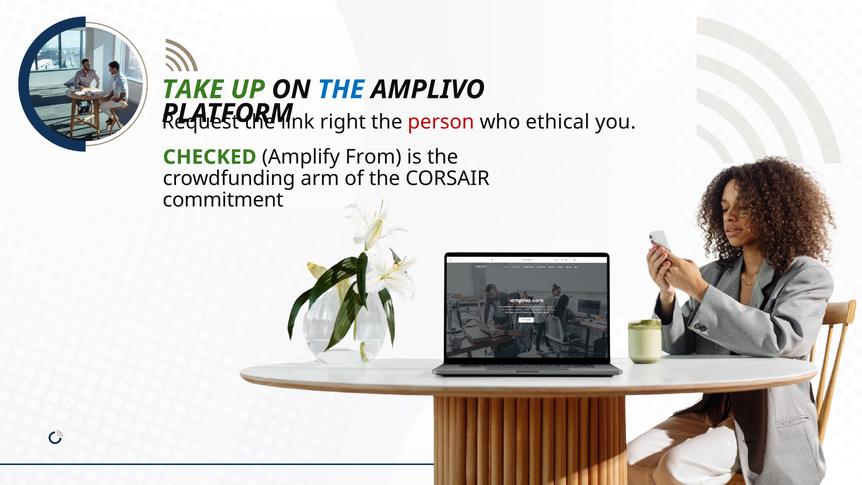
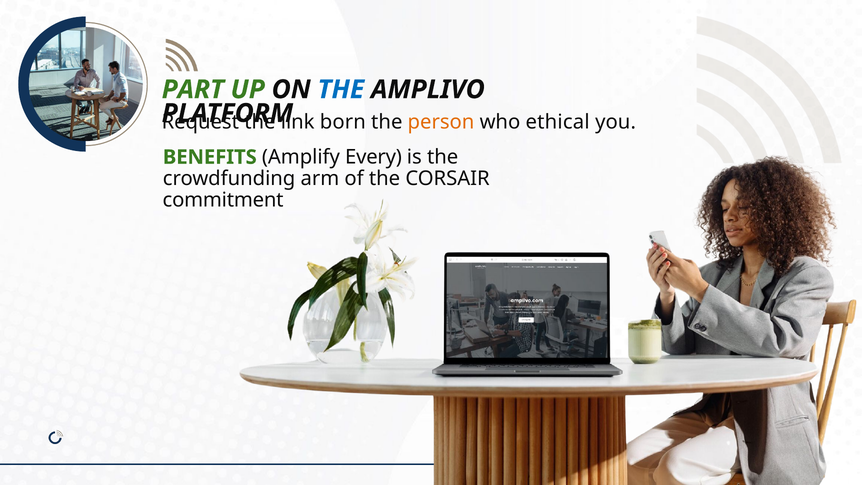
TAKE: TAKE -> PART (193, 89)
right: right -> born (343, 122)
person colour: red -> orange (441, 122)
CHECKED: CHECKED -> BENEFITS (210, 157)
From: From -> Every (373, 157)
